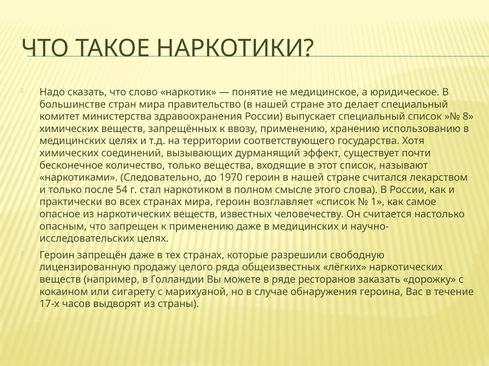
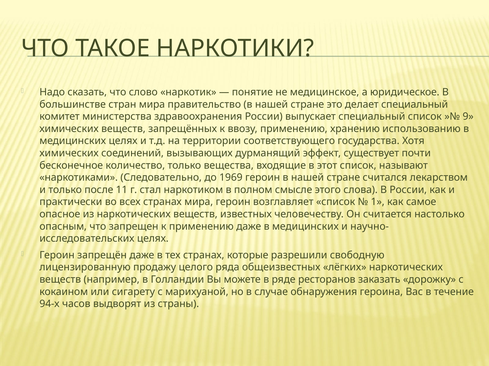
8: 8 -> 9 (468, 117)
1970: 1970 -> 1969 (231, 178)
54: 54 -> 11 (122, 190)
17-х: 17-х -> 94-х (49, 305)
